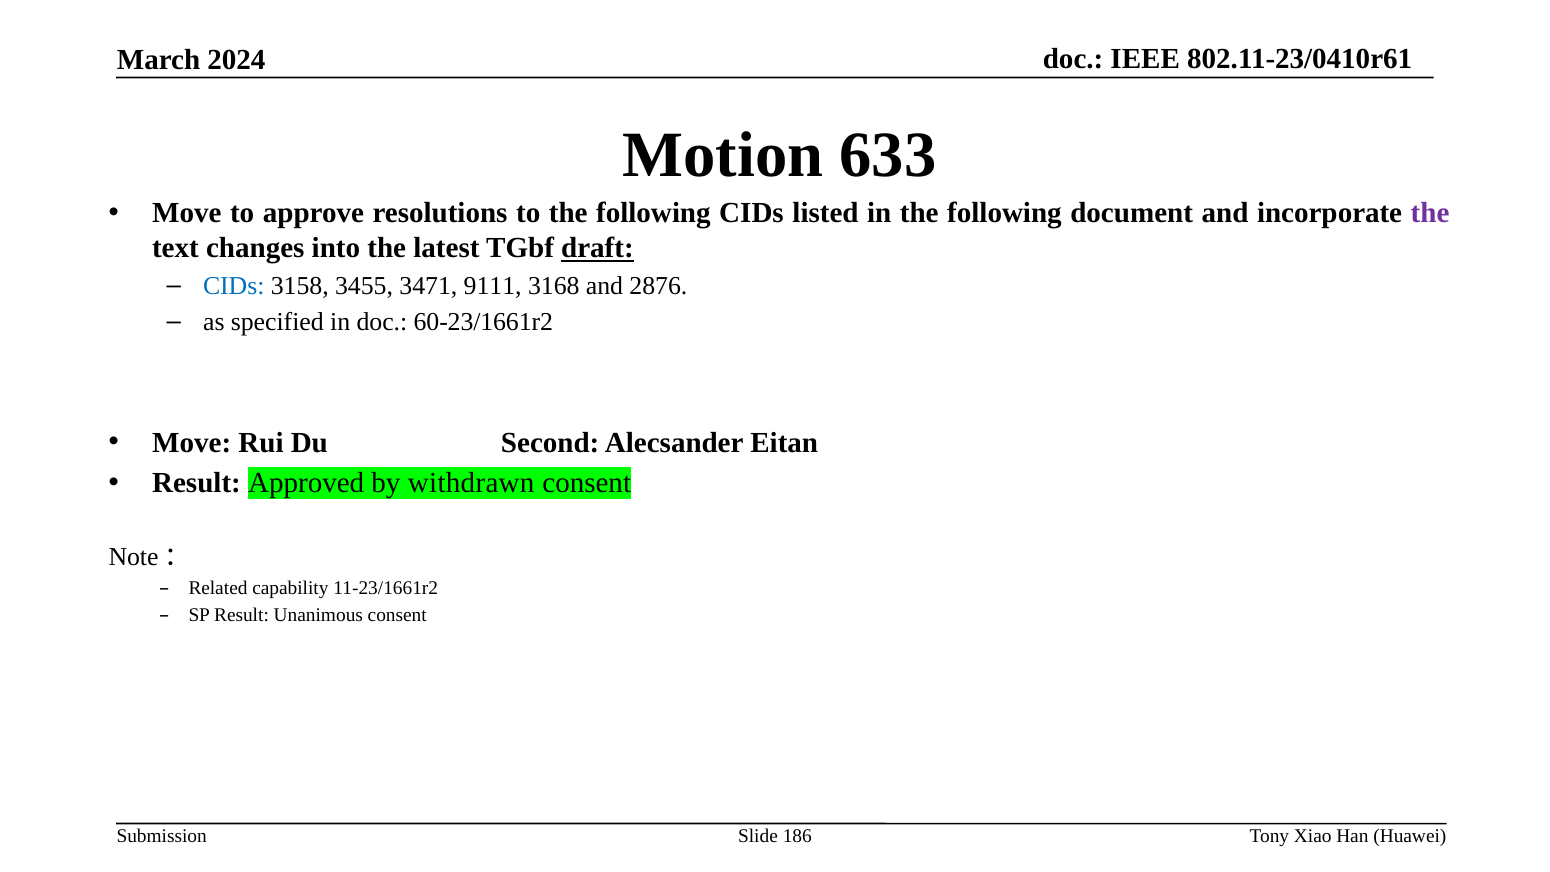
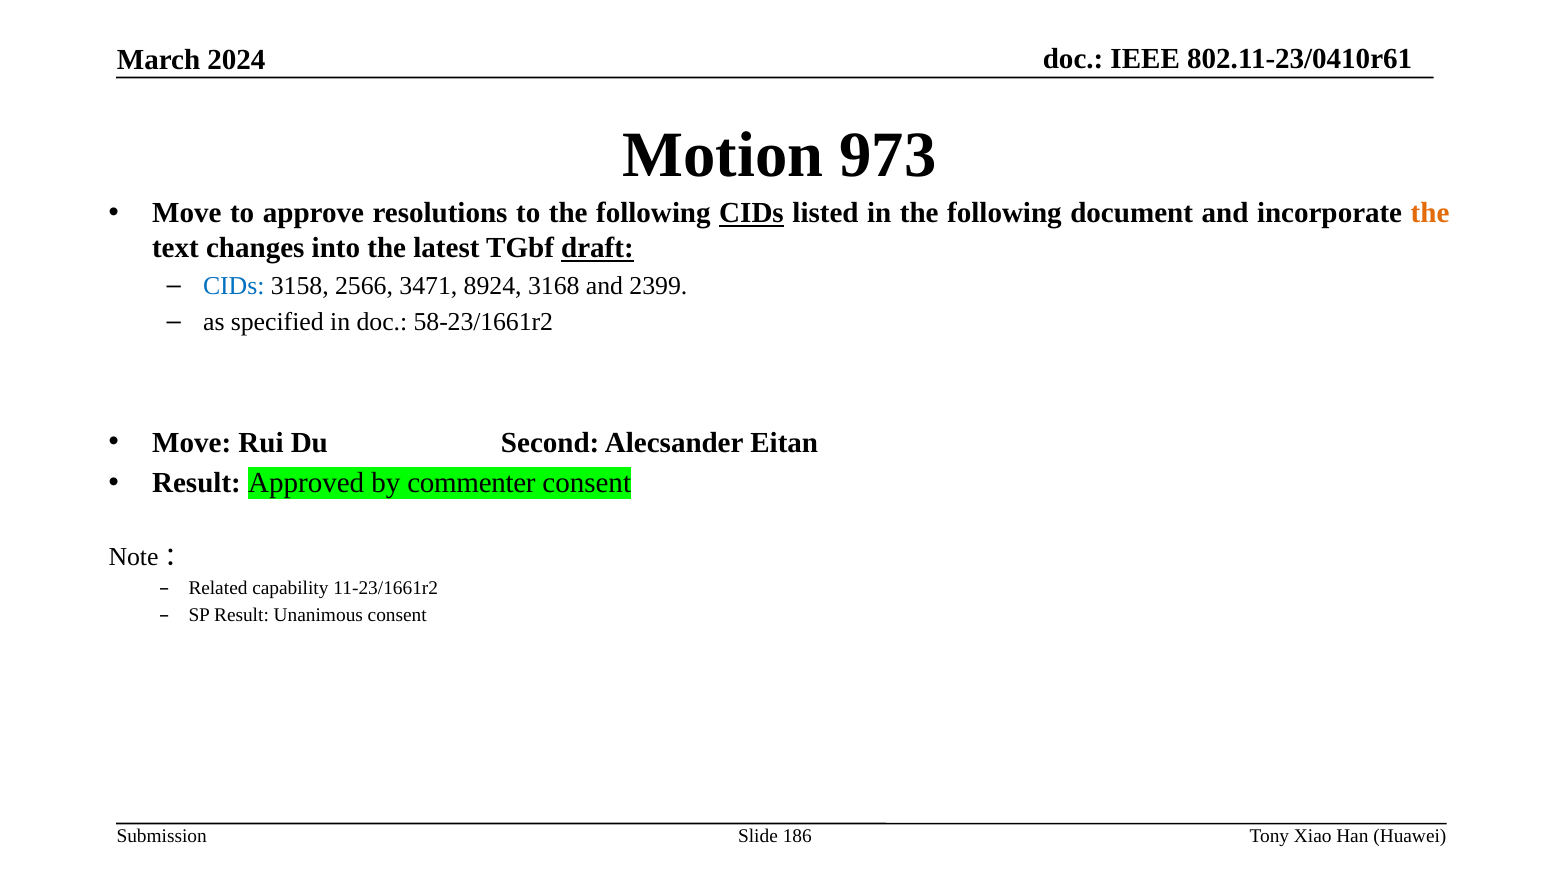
633: 633 -> 973 (888, 156)
CIDs underline: none -> present (752, 213)
the colour: purple -> orange (1430, 213)
3455: 3455 -> 2566 (364, 286)
9111: 9111 -> 8924 (493, 286)
2876: 2876 -> 2399 (658, 286)
60-23/1661r2: 60-23/1661r2 -> 58-23/1661r2 (483, 322)
withdrawn: withdrawn -> commenter (471, 483)
